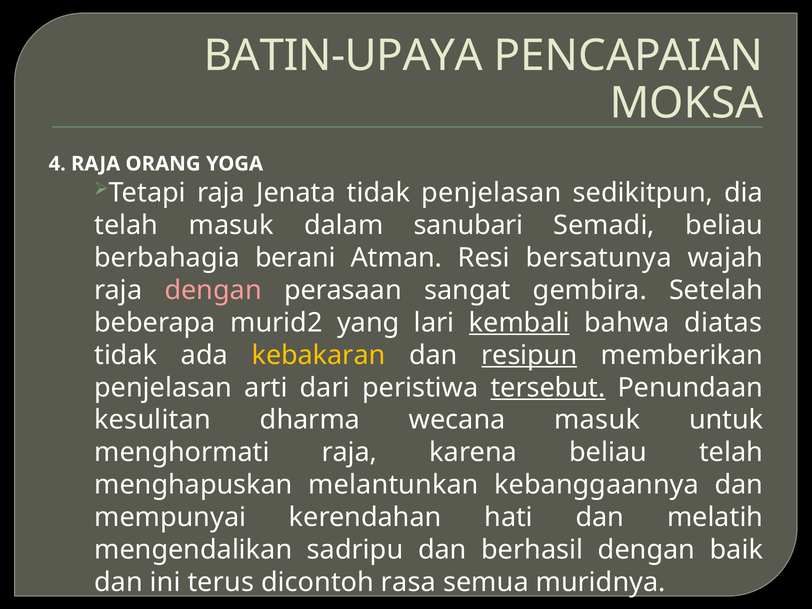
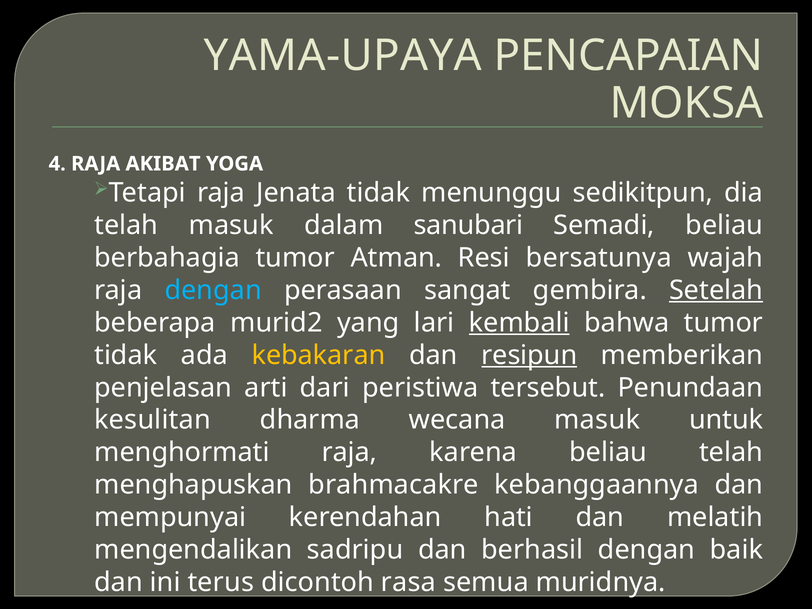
BATIN-UPAYA: BATIN-UPAYA -> YAMA-UPAYA (343, 56)
ORANG: ORANG -> AKIBAT (163, 164)
tidak penjelasan: penjelasan -> menunggu (491, 193)
berbahagia berani: berani -> tumor (295, 258)
dengan colour: pink -> light blue (213, 290)
Setelah underline: none -> present (716, 290)
bahwa diatas: diatas -> tumor (723, 323)
tersebut underline: present -> none (548, 388)
melantunkan: melantunkan -> brahmacakre (394, 485)
